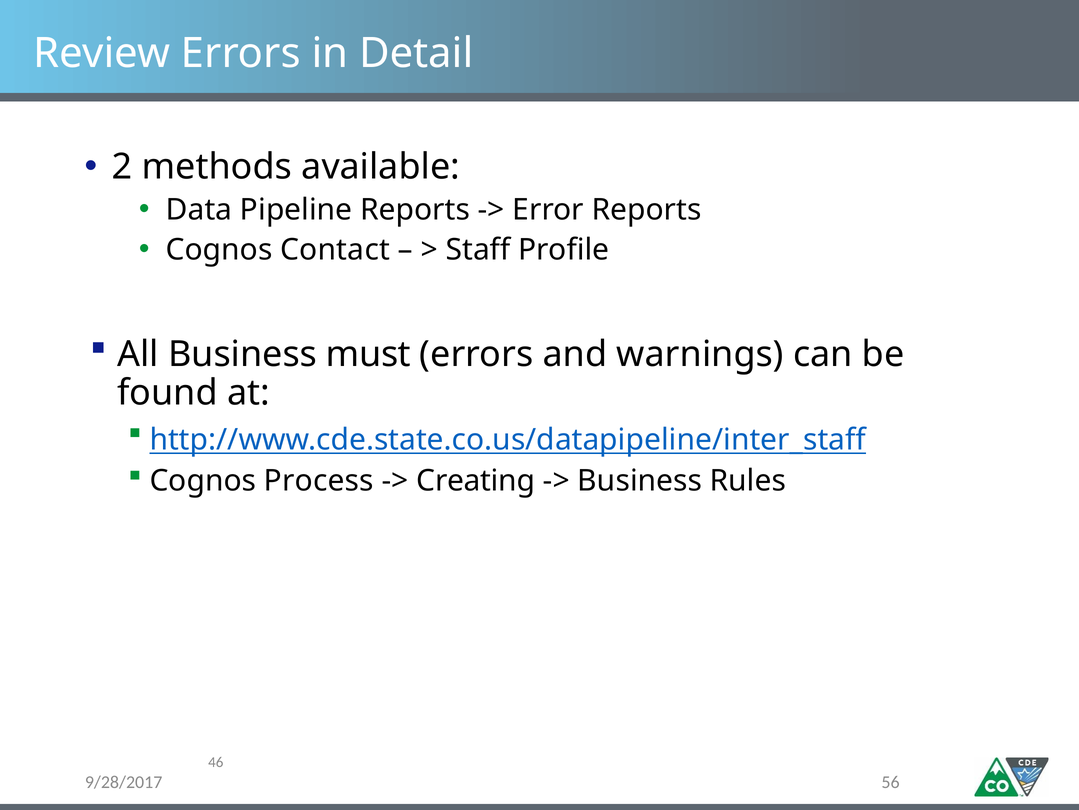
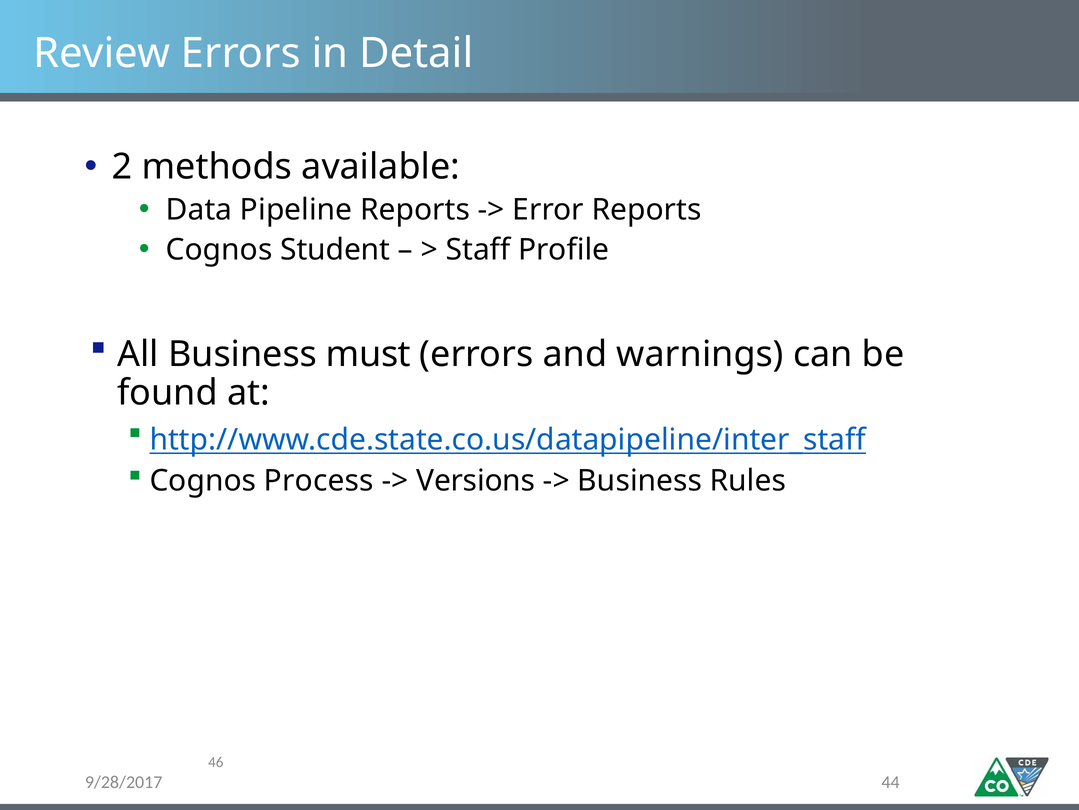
Contact: Contact -> Student (335, 249)
Creating: Creating -> Versions (476, 480)
56: 56 -> 44 (891, 782)
